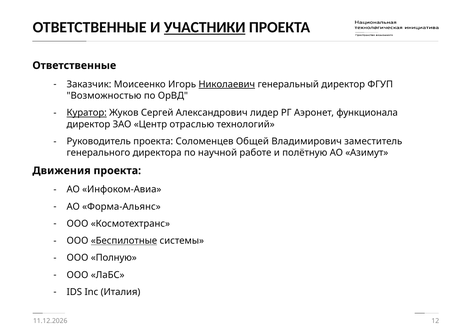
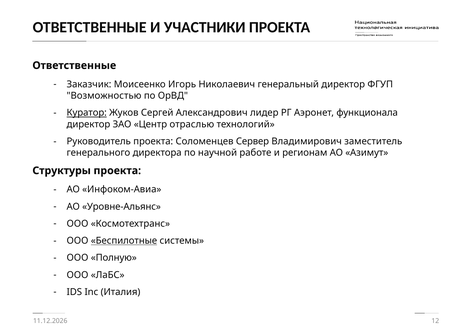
УЧАСТНИКИ underline: present -> none (205, 27)
Николаевич underline: present -> none (227, 84)
Общей: Общей -> Сервер (252, 141)
полётную: полётную -> регионам (305, 152)
Движения: Движения -> Структуры (62, 170)
Форма-Альянс: Форма-Альянс -> Уровне-Альянс (122, 206)
